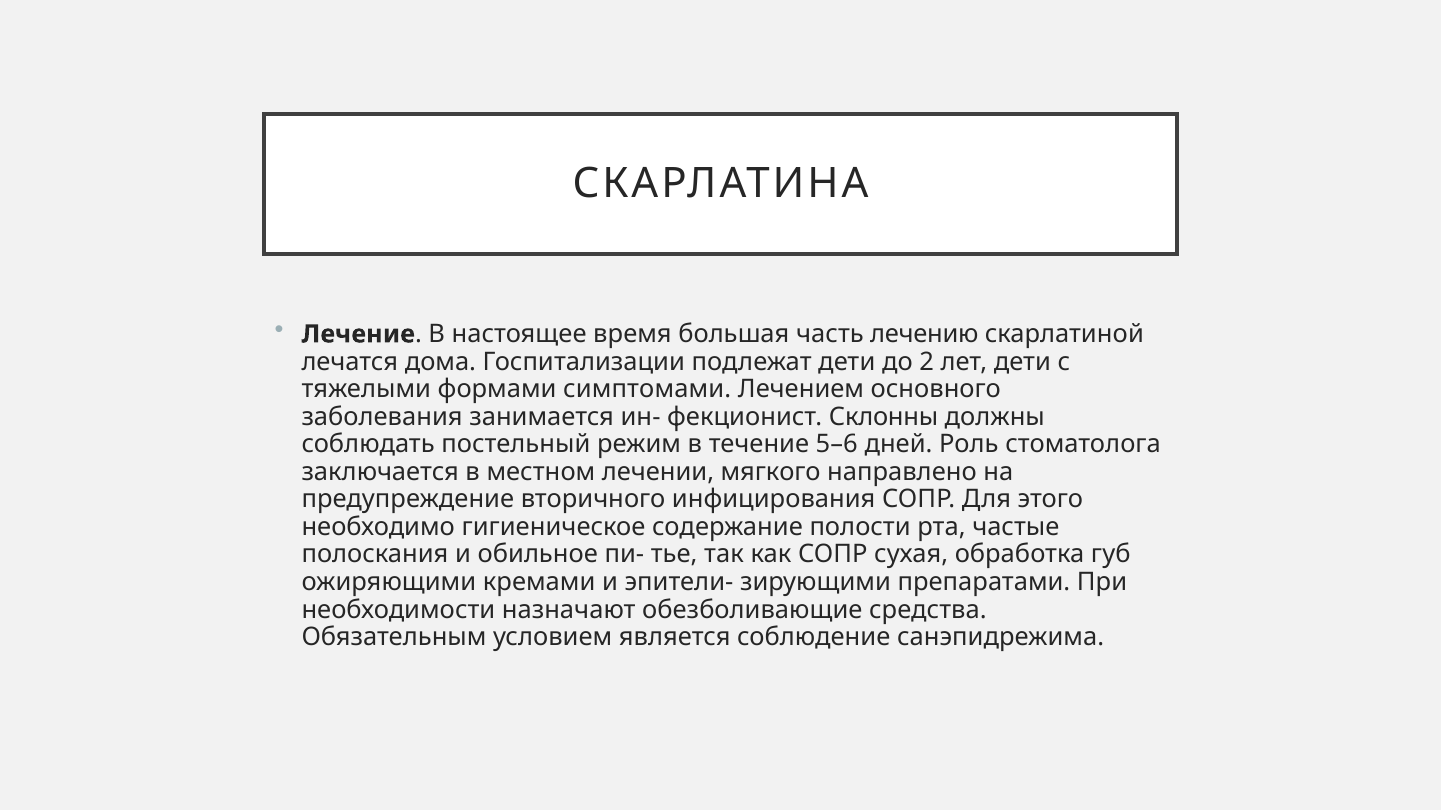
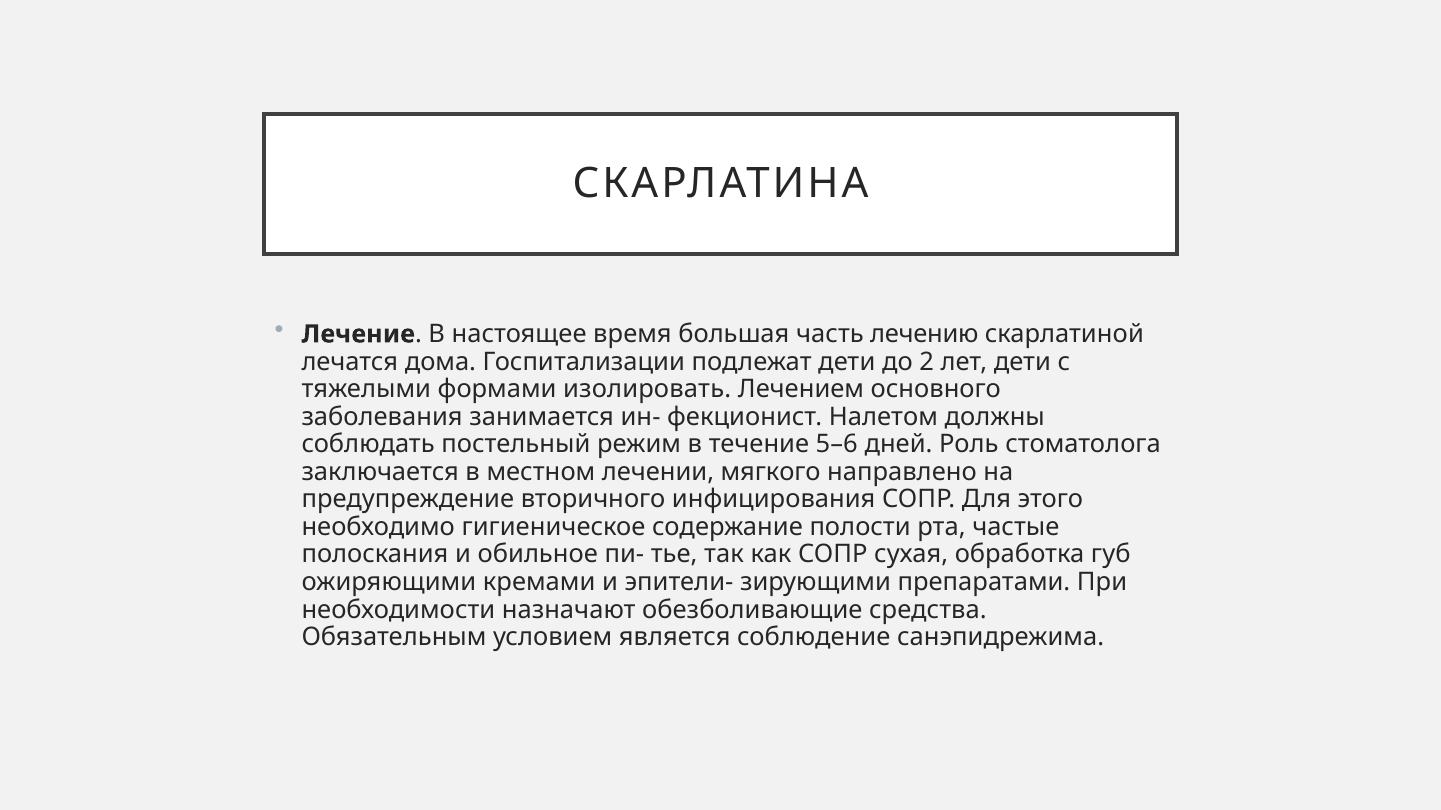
симптомами: симптомами -> изолировать (647, 389)
Склонны: Склонны -> Налетом (883, 417)
